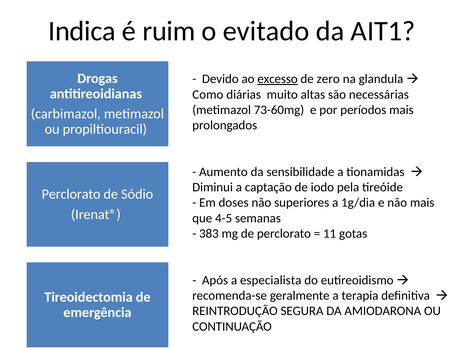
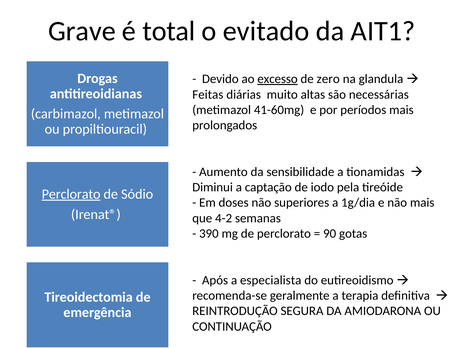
Indica: Indica -> Grave (82, 31)
ruim: ruim -> total (169, 31)
Como: Como -> Feitas (208, 94)
73-60mg: 73-60mg -> 41-60mg (279, 110)
Perclorato underline: none -> present (71, 194)
4-5: 4-5 -> 4-2 (224, 218)
383: 383 -> 390 (209, 233)
11: 11 -> 90 (330, 233)
